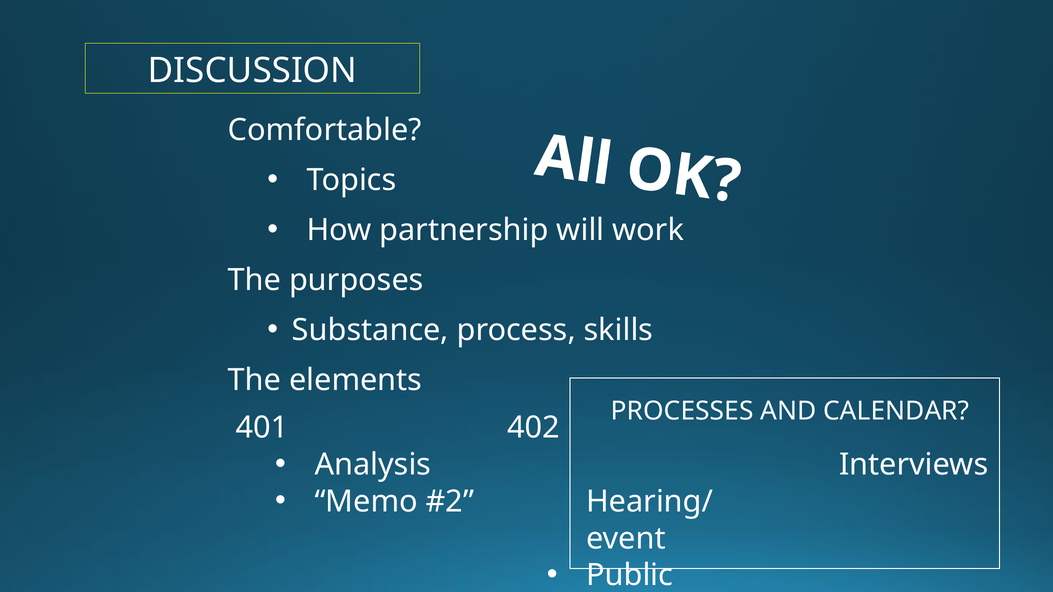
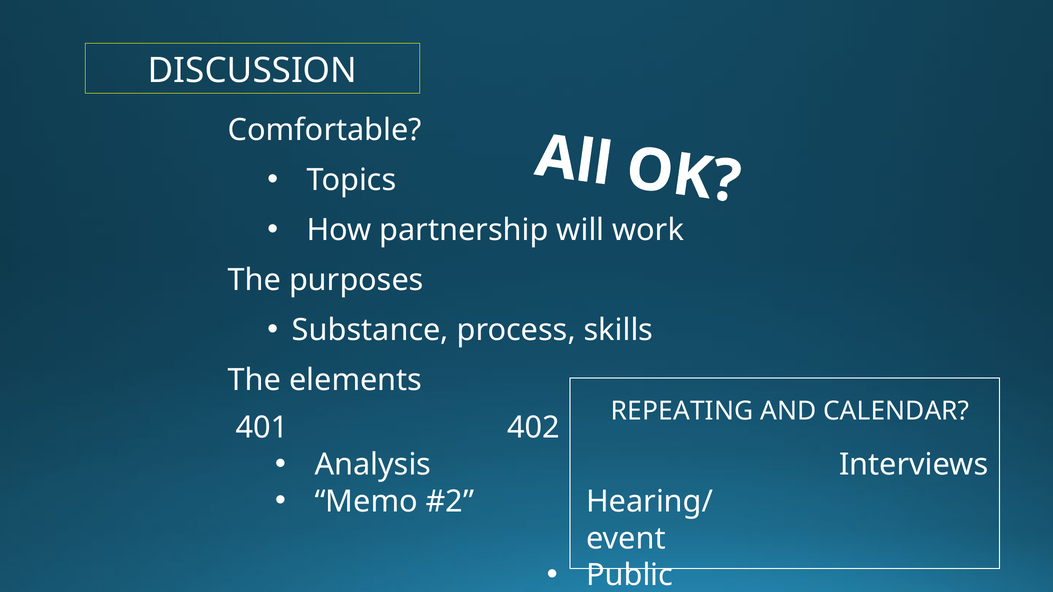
PROCESSES: PROCESSES -> REPEATING (682, 411)
